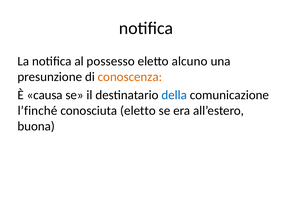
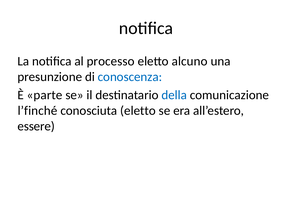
possesso: possesso -> processo (111, 61)
conoscenza colour: orange -> blue (130, 77)
causa: causa -> parte (45, 95)
buona: buona -> essere (36, 126)
